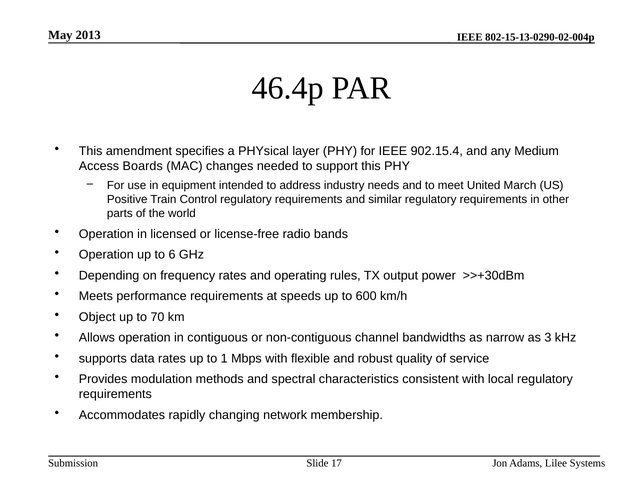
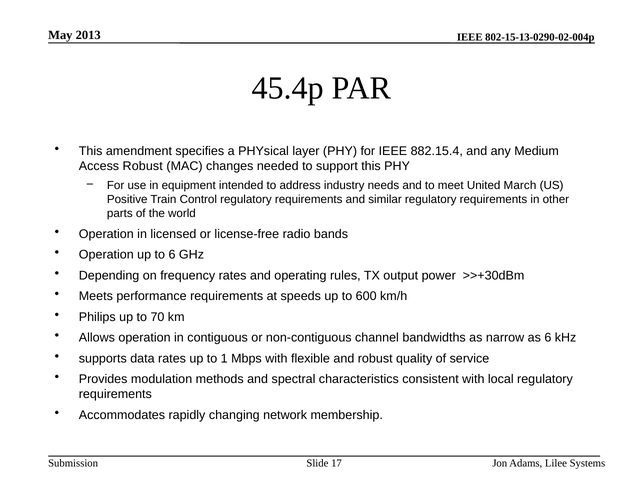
46.4p: 46.4p -> 45.4p (288, 88)
902.15.4: 902.15.4 -> 882.15.4 (437, 151)
Access Boards: Boards -> Robust (143, 166)
Object: Object -> Philips (97, 316)
as 3: 3 -> 6 (548, 337)
